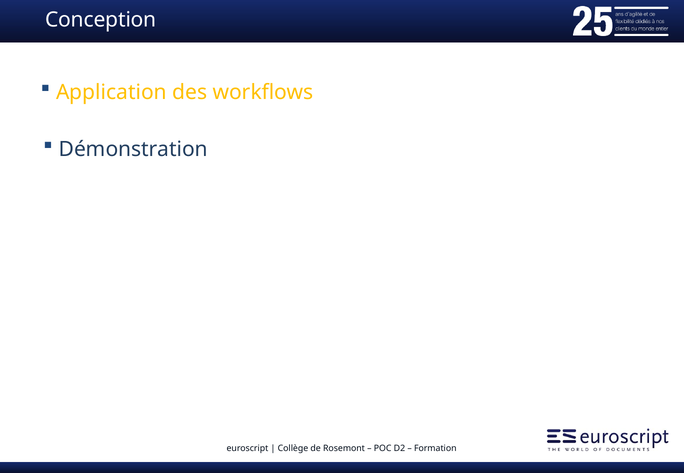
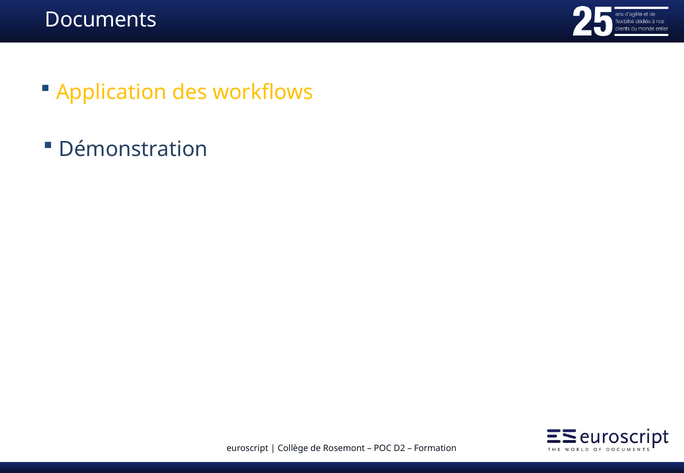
Conception: Conception -> Documents (101, 20)
